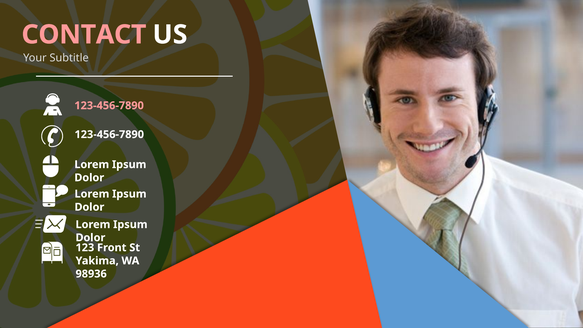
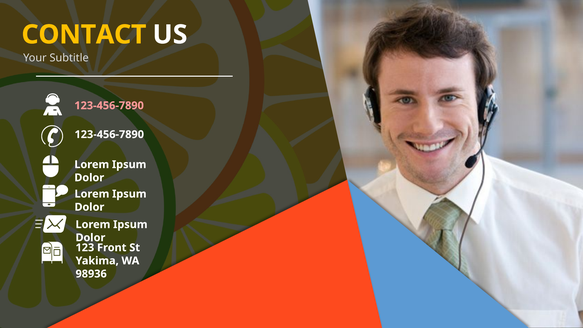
CONTACT colour: pink -> yellow (84, 35)
